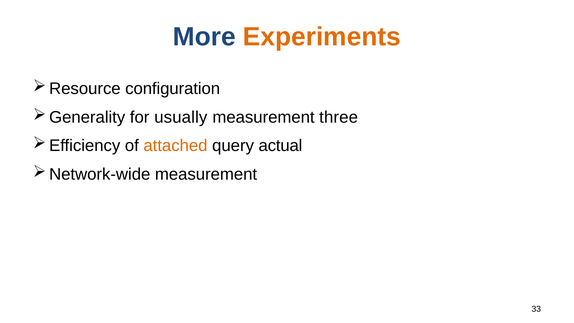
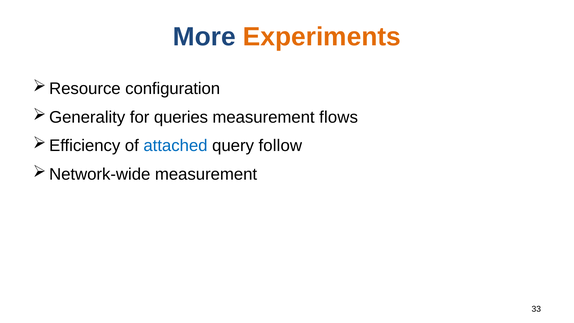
usually: usually -> queries (181, 117)
three: three -> flows (339, 117)
attached colour: orange -> blue (175, 146)
actual: actual -> follow (280, 146)
